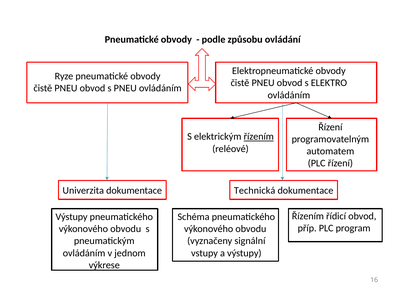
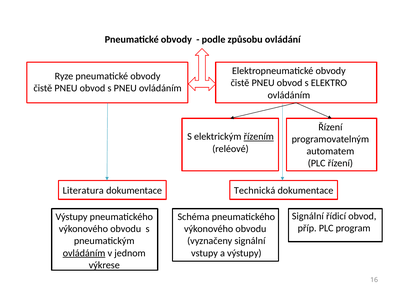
Univerzita: Univerzita -> Literatura (83, 190)
Řízením: Řízením -> Signální (308, 216)
ovládáním underline: none -> present (84, 253)
